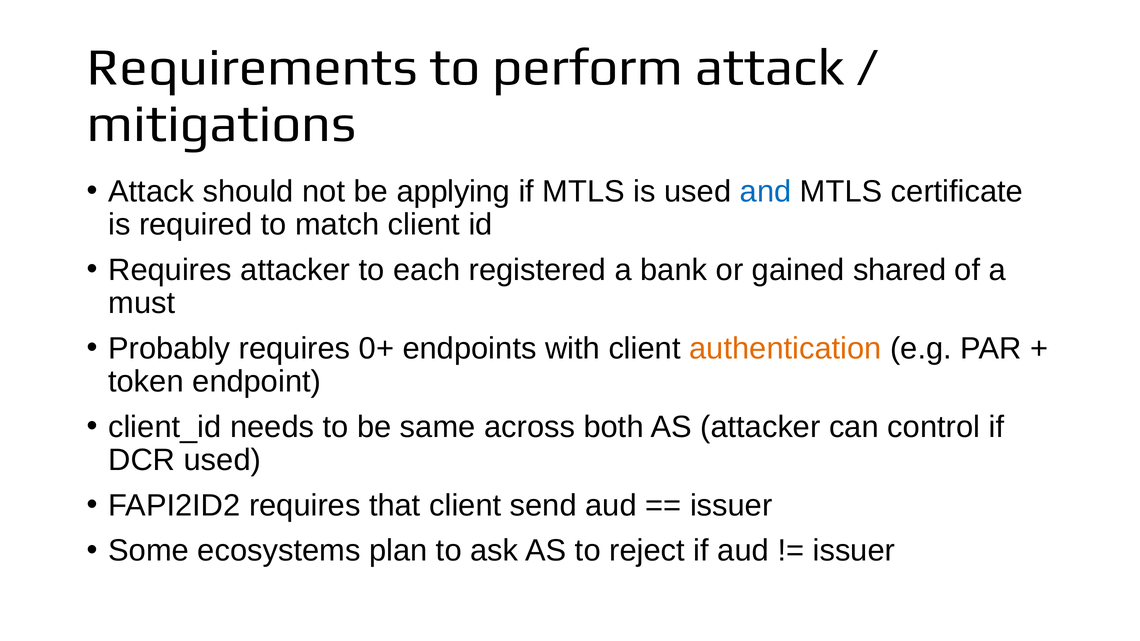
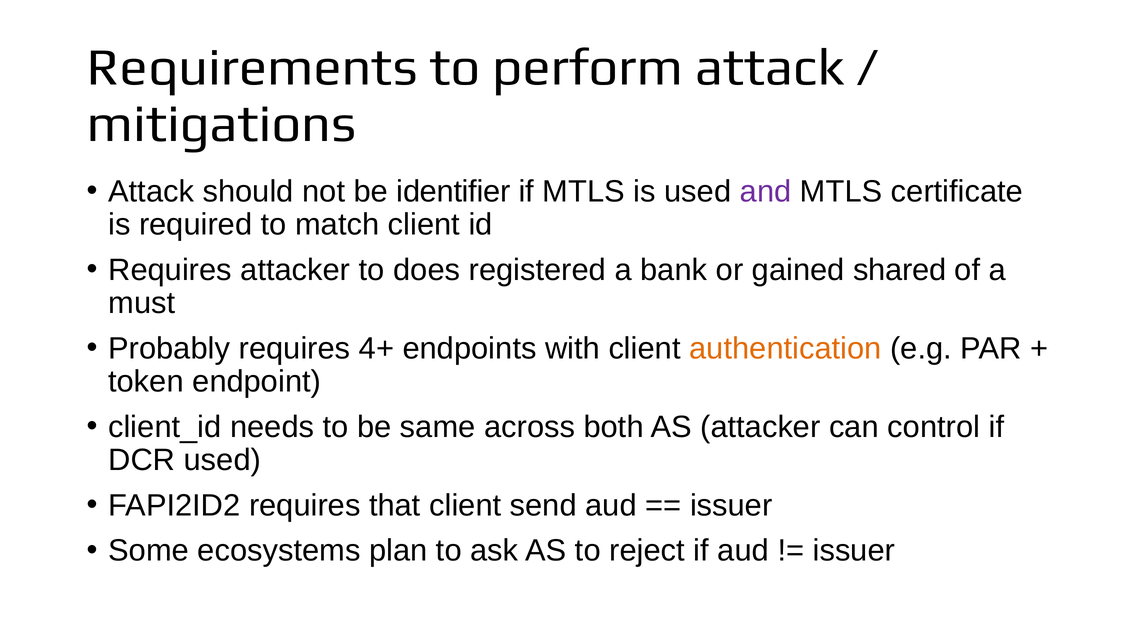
applying: applying -> identifier (453, 191)
and colour: blue -> purple (766, 191)
each: each -> does (427, 270)
0+: 0+ -> 4+ (376, 349)
